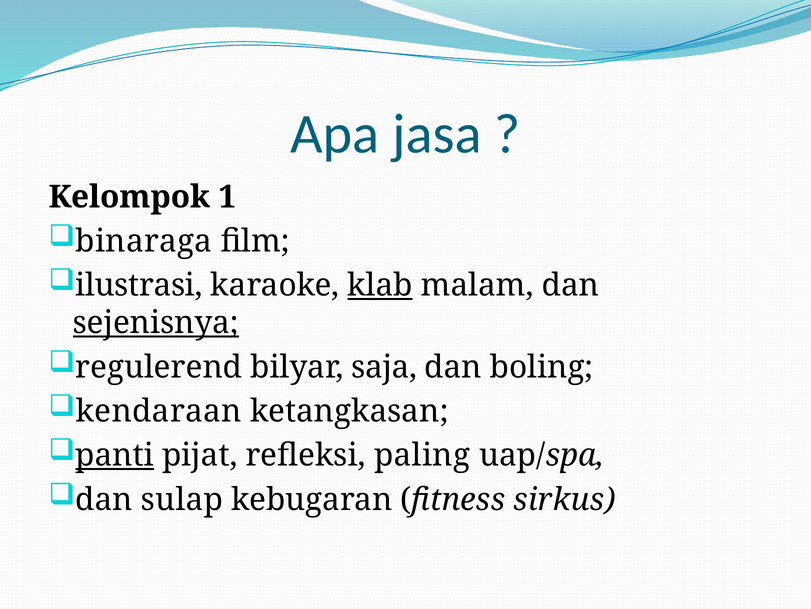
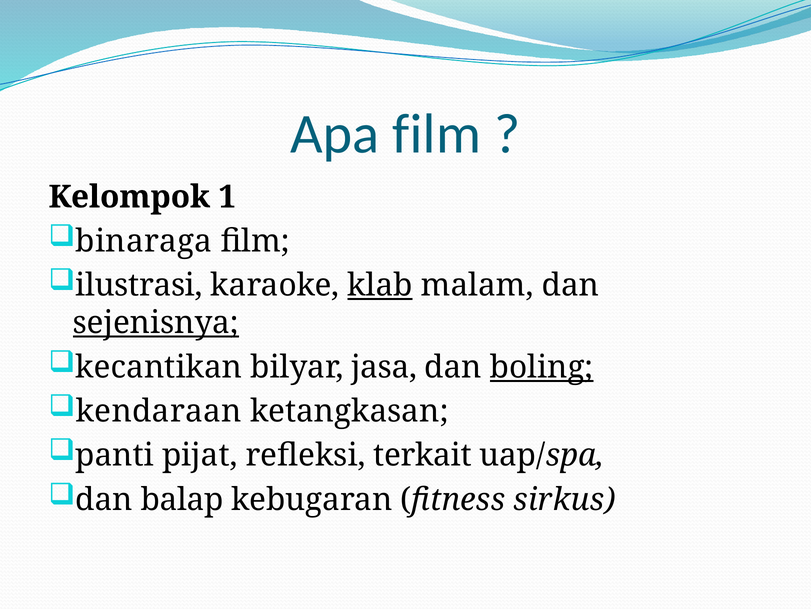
Apa jasa: jasa -> film (437, 134)
regulerend: regulerend -> kecantikan (159, 367)
saja: saja -> jasa (384, 367)
boling underline: none -> present (542, 367)
panti underline: present -> none (115, 455)
paling: paling -> terkait (422, 455)
sulap: sulap -> balap (182, 499)
